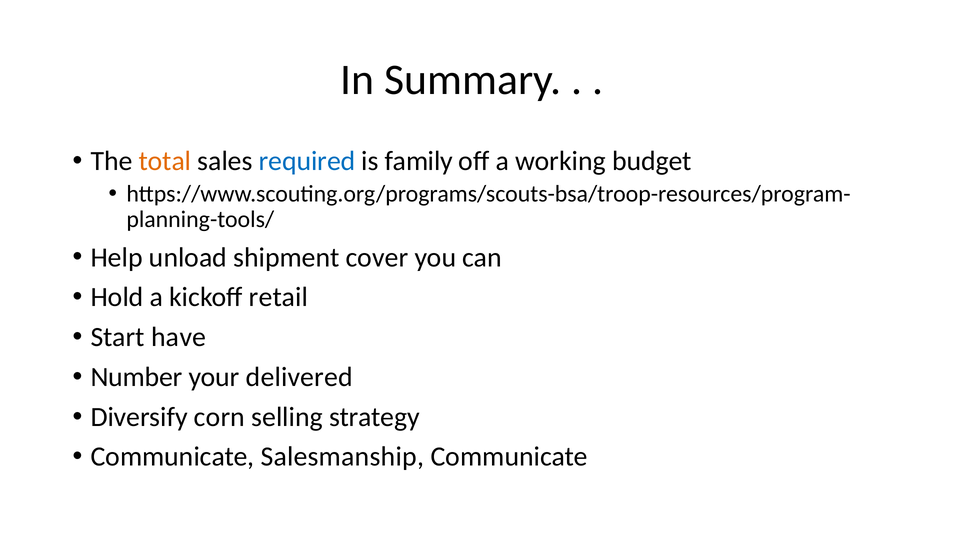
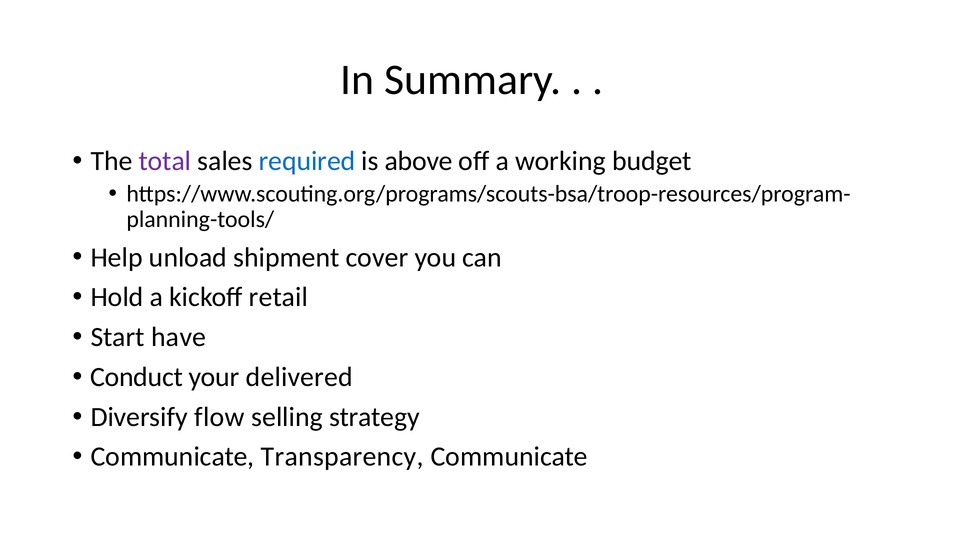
total colour: orange -> purple (165, 161)
family: family -> above (419, 161)
Number: Number -> Conduct (137, 377)
corn: corn -> flow (219, 417)
Salesmanship: Salesmanship -> Transparency (342, 457)
